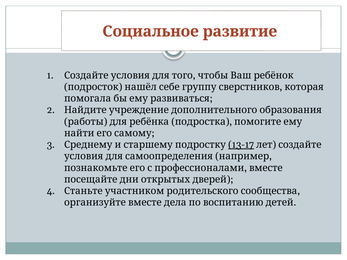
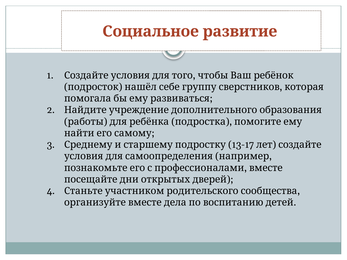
13-17 underline: present -> none (241, 145)
